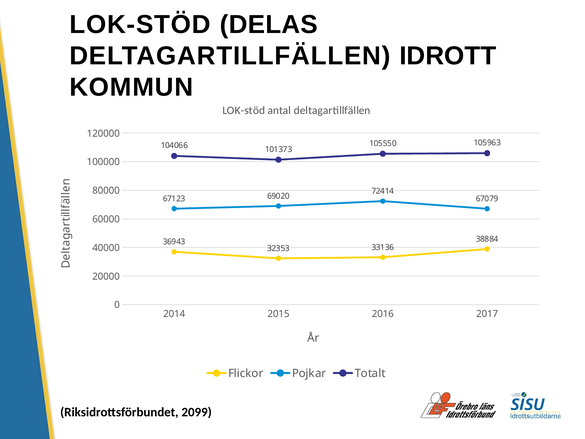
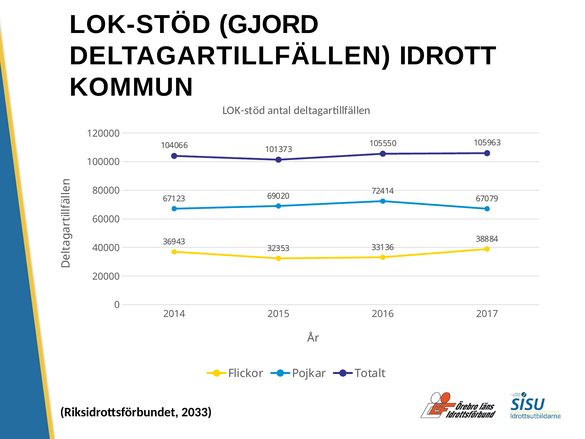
DELAS: DELAS -> GJORD (269, 25)
2099: 2099 -> 2033 (197, 412)
